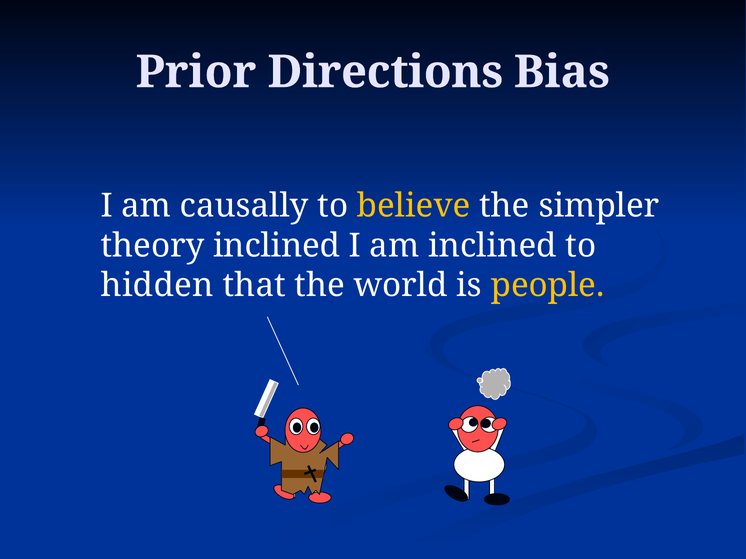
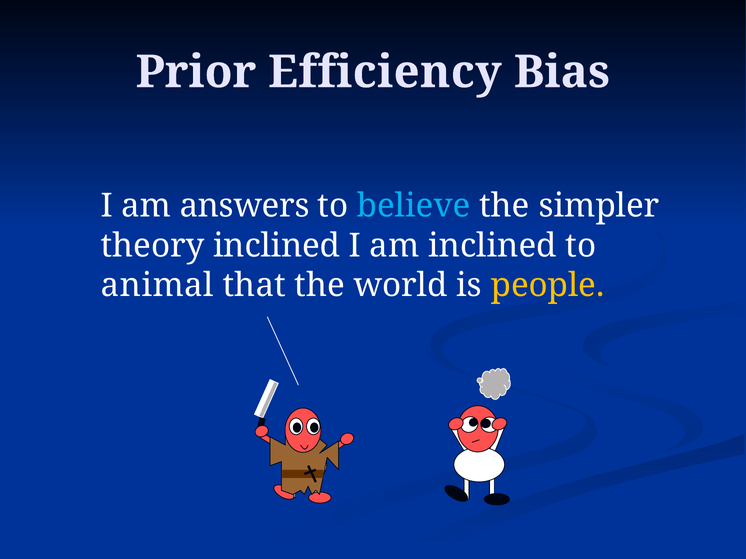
Directions: Directions -> Efficiency (385, 72)
causally: causally -> answers (245, 206)
believe colour: yellow -> light blue (414, 206)
hidden: hidden -> animal (157, 286)
